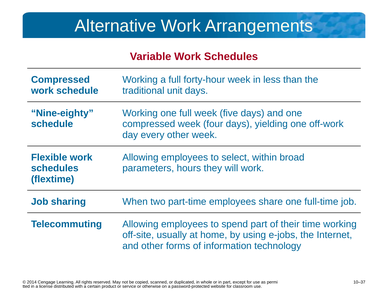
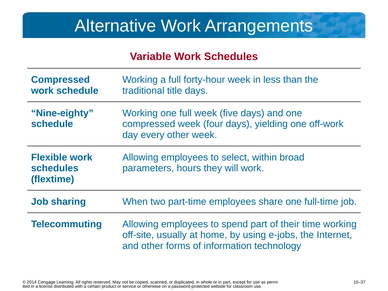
unit: unit -> title (175, 91)
